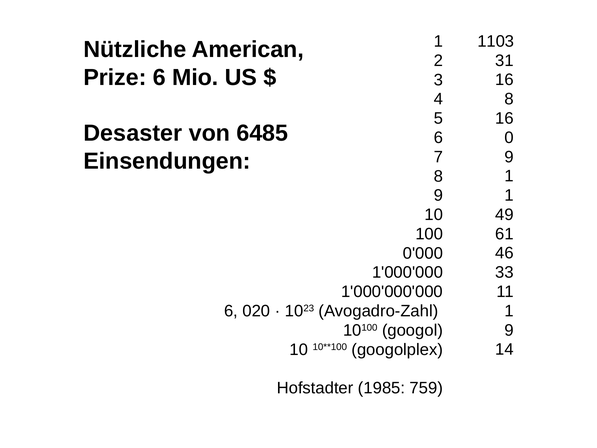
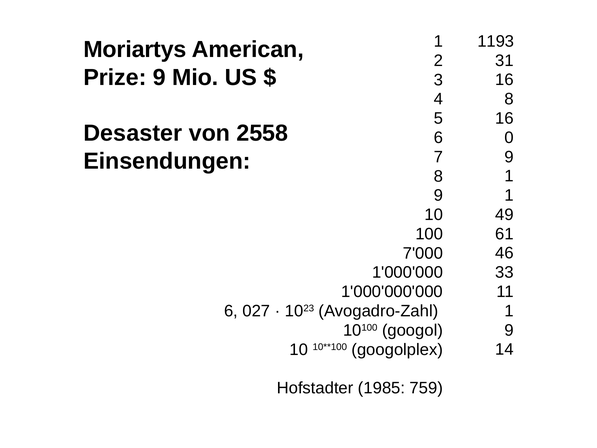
1103: 1103 -> 1193 (496, 41)
Nützliche: Nützliche -> Moriartys (135, 50)
Prize 6: 6 -> 9 (159, 77)
6485: 6485 -> 2558 (262, 133)
0'000: 0'000 -> 7'000 (423, 253)
020: 020 -> 027 (256, 311)
